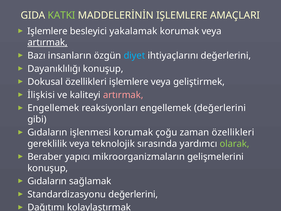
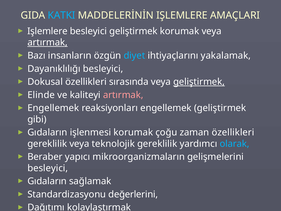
KATKI colour: light green -> light blue (62, 15)
besleyici yakalamak: yakalamak -> geliştirmek (133, 31)
ihtiyaçlarını değerlerini: değerlerini -> yakalamak (226, 56)
Dayanıklılığı konuşup: konuşup -> besleyici (103, 69)
özellikleri işlemlere: işlemlere -> sırasında (129, 82)
geliştirmek underline: none -> present (199, 82)
İlişkisi: İlişkisi -> Elinde (41, 95)
engellemek değerlerini: değerlerini -> geliştirmek (220, 108)
teknolojik sırasında: sırasında -> gereklilik (157, 144)
olarak colour: light green -> light blue (235, 144)
konuşup: konuşup -> besleyici (48, 168)
